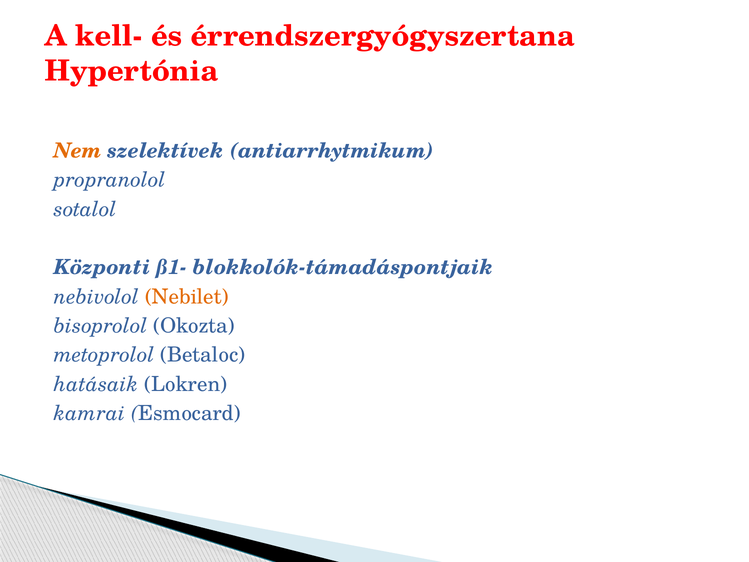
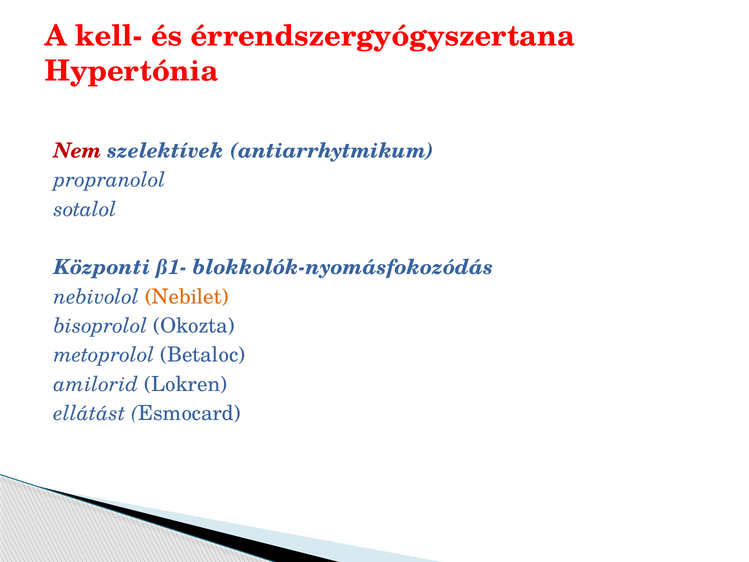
Nem colour: orange -> red (78, 151)
blokkolók-támadáspontjaik: blokkolók-támadáspontjaik -> blokkolók-nyomásfokozódás (343, 267)
hatásaik: hatásaik -> amilorid (96, 384)
kamrai: kamrai -> ellátást (90, 413)
